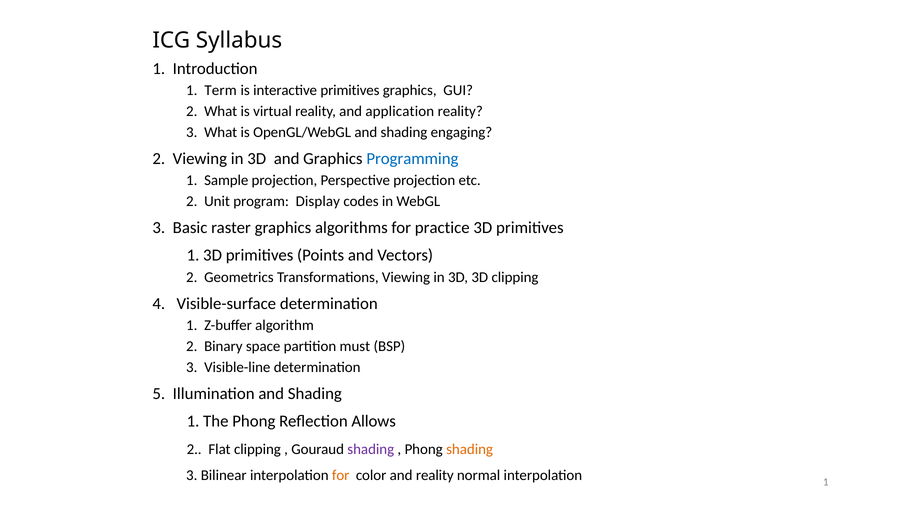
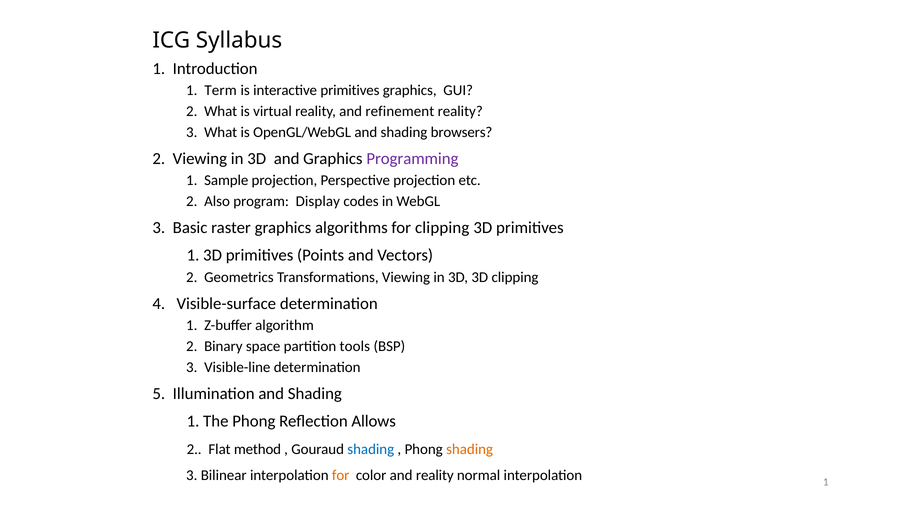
application: application -> refinement (400, 111)
engaging: engaging -> browsers (462, 132)
Programming colour: blue -> purple (412, 159)
Unit: Unit -> Also (217, 201)
for practice: practice -> clipping (442, 228)
must: must -> tools (355, 346)
Flat clipping: clipping -> method (258, 449)
shading colour: purple -> blue (371, 449)
